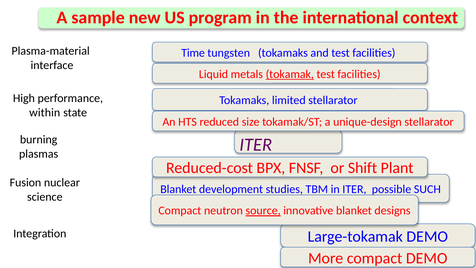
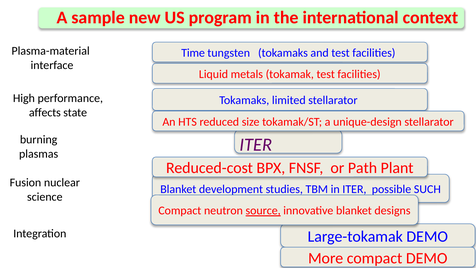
tokamak underline: present -> none (290, 74)
within: within -> affects (45, 112)
Shift: Shift -> Path (362, 168)
